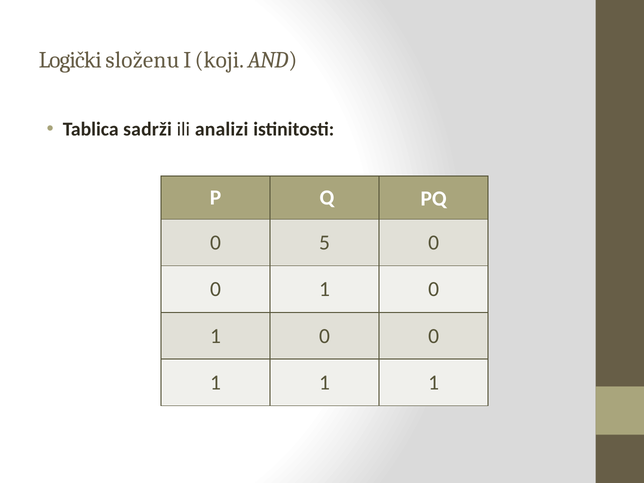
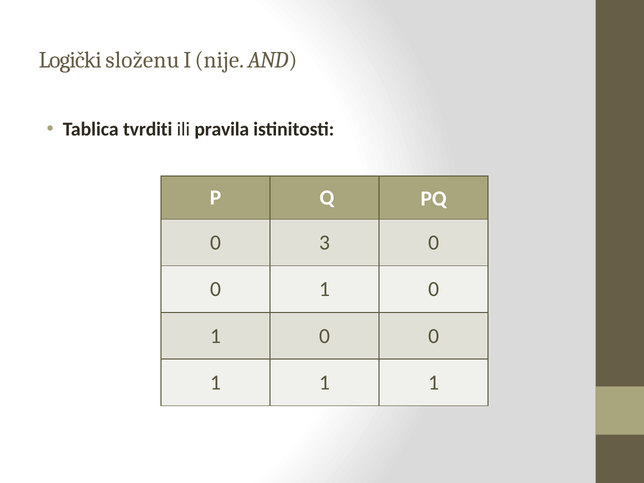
koji: koji -> nije (219, 60)
sadrži: sadrži -> tvrditi (148, 129)
analizi: analizi -> pravila (222, 129)
5: 5 -> 3 (325, 243)
